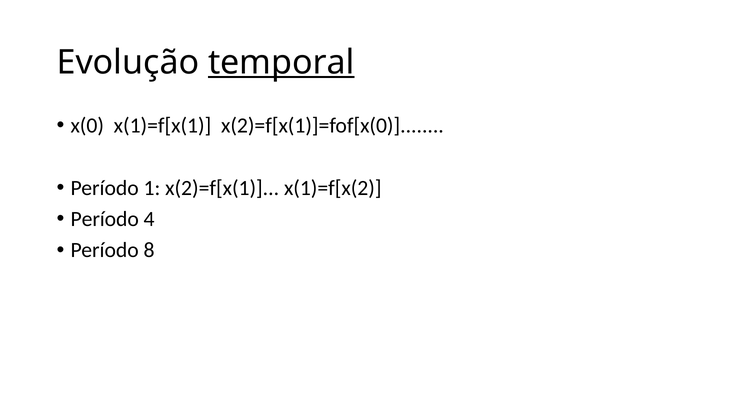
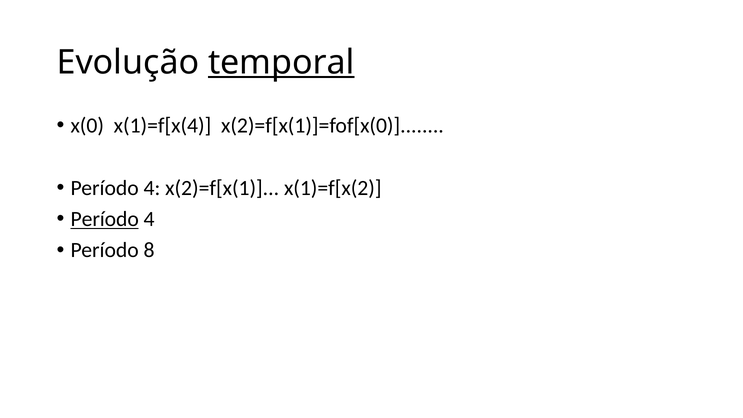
x(1)=f[x(1: x(1)=f[x(1 -> x(1)=f[x(4 (162, 126)
1: 1 -> 4 (152, 188)
Período underline: none -> present (105, 219)
